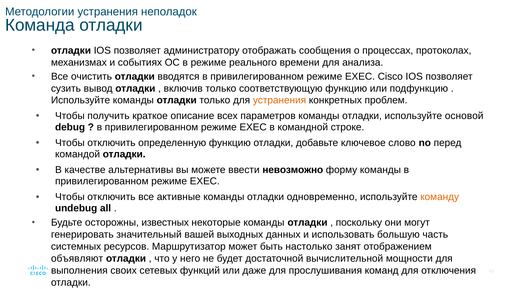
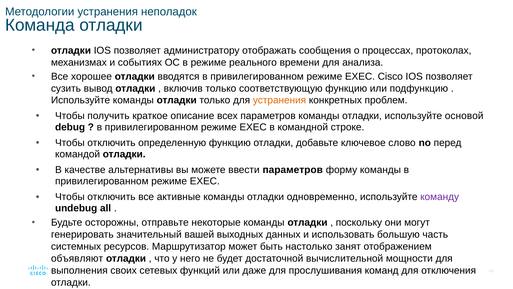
очистить: очистить -> хорошее (91, 76)
ввести невозможно: невозможно -> параметров (293, 170)
команду colour: orange -> purple (440, 197)
известных: известных -> отправьте (165, 222)
